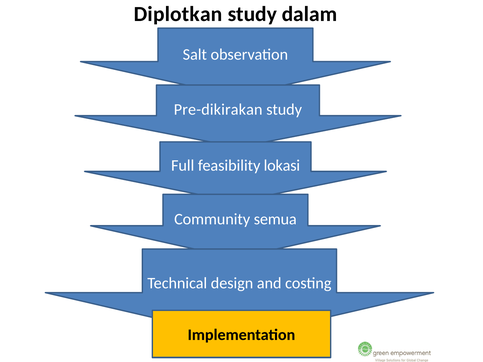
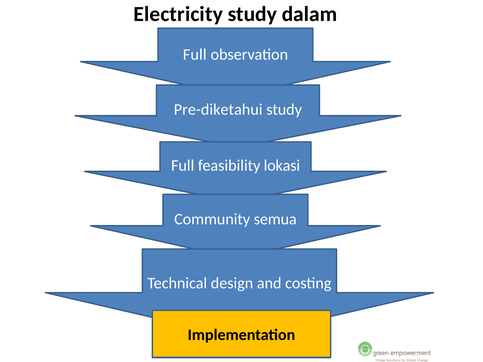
Diplotkan: Diplotkan -> Electricity (178, 14)
Salt: Salt -> Full (195, 55)
Pre-dikirakan: Pre-dikirakan -> Pre-diketahui (218, 109)
